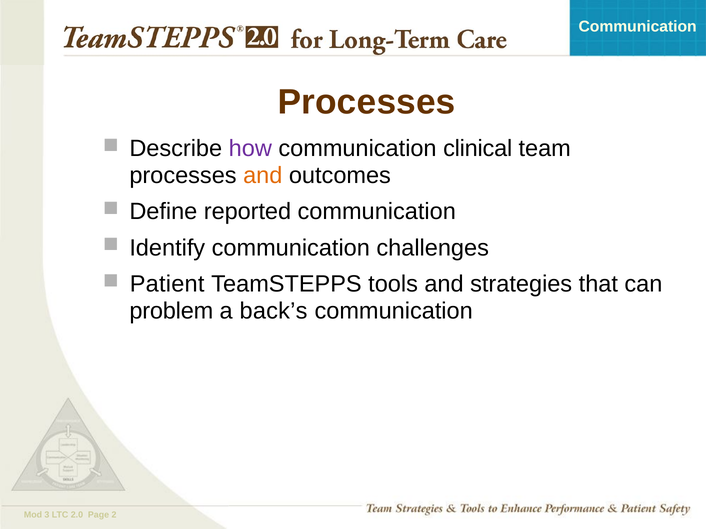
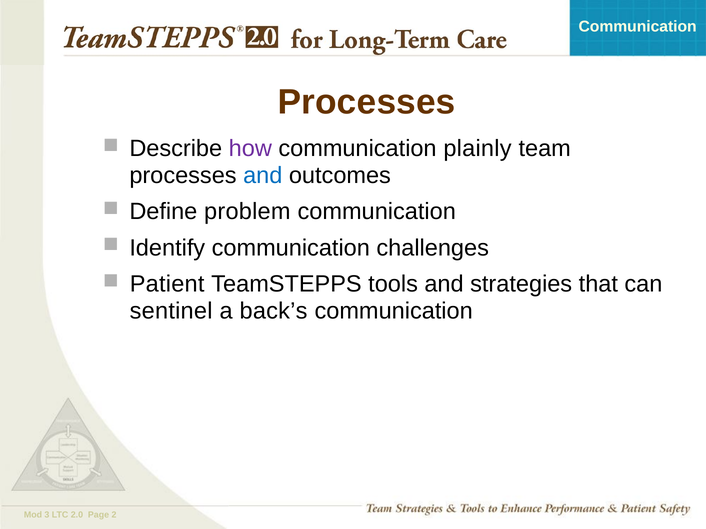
clinical: clinical -> plainly (477, 149)
and colour: orange -> blue (263, 176)
reported: reported -> problem (247, 212)
problem: problem -> sentinel (171, 311)
